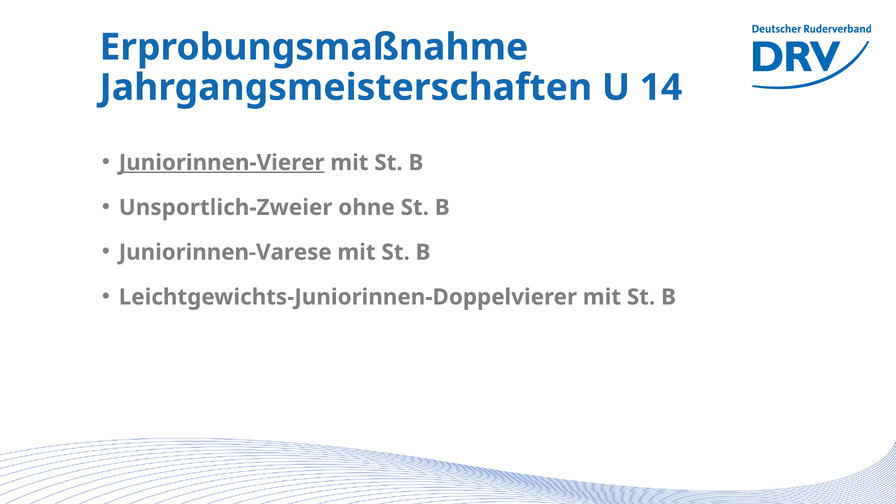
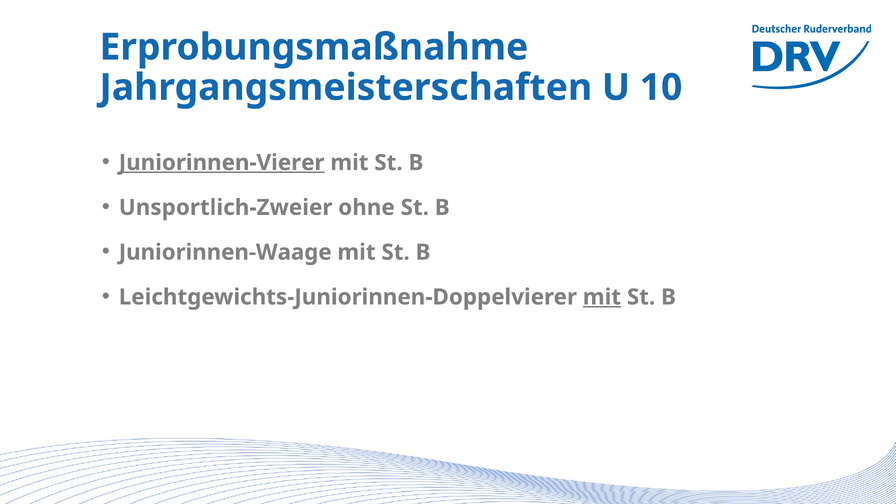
14: 14 -> 10 (661, 88)
Juniorinnen-Varese: Juniorinnen-Varese -> Juniorinnen-Waage (225, 252)
mit underline: none -> present (602, 297)
